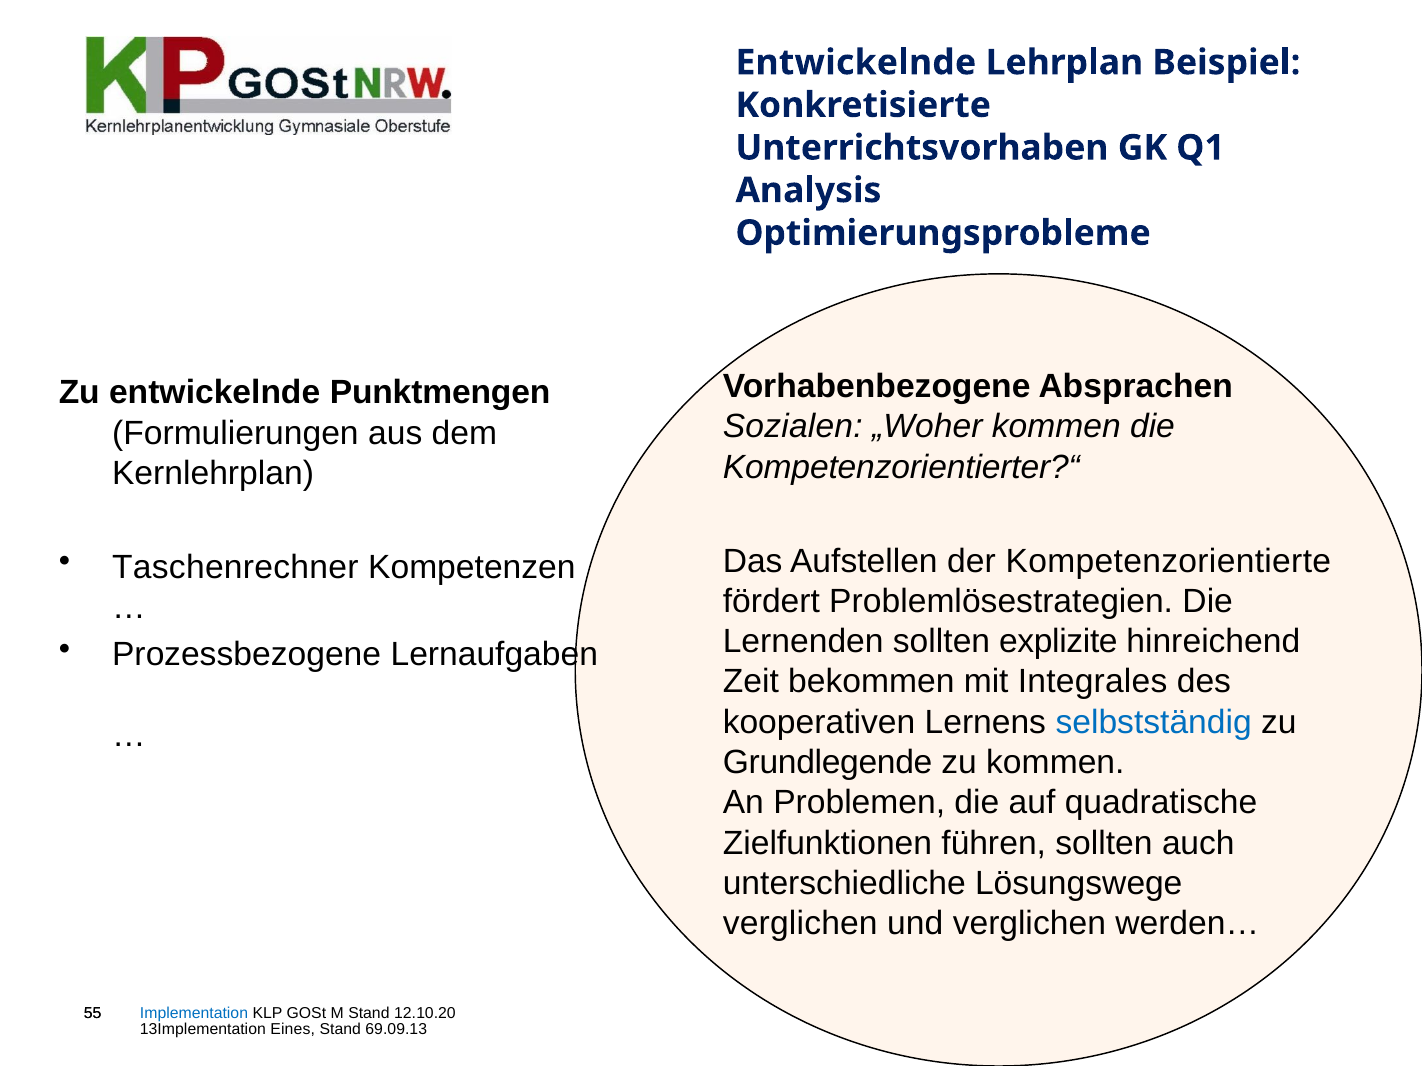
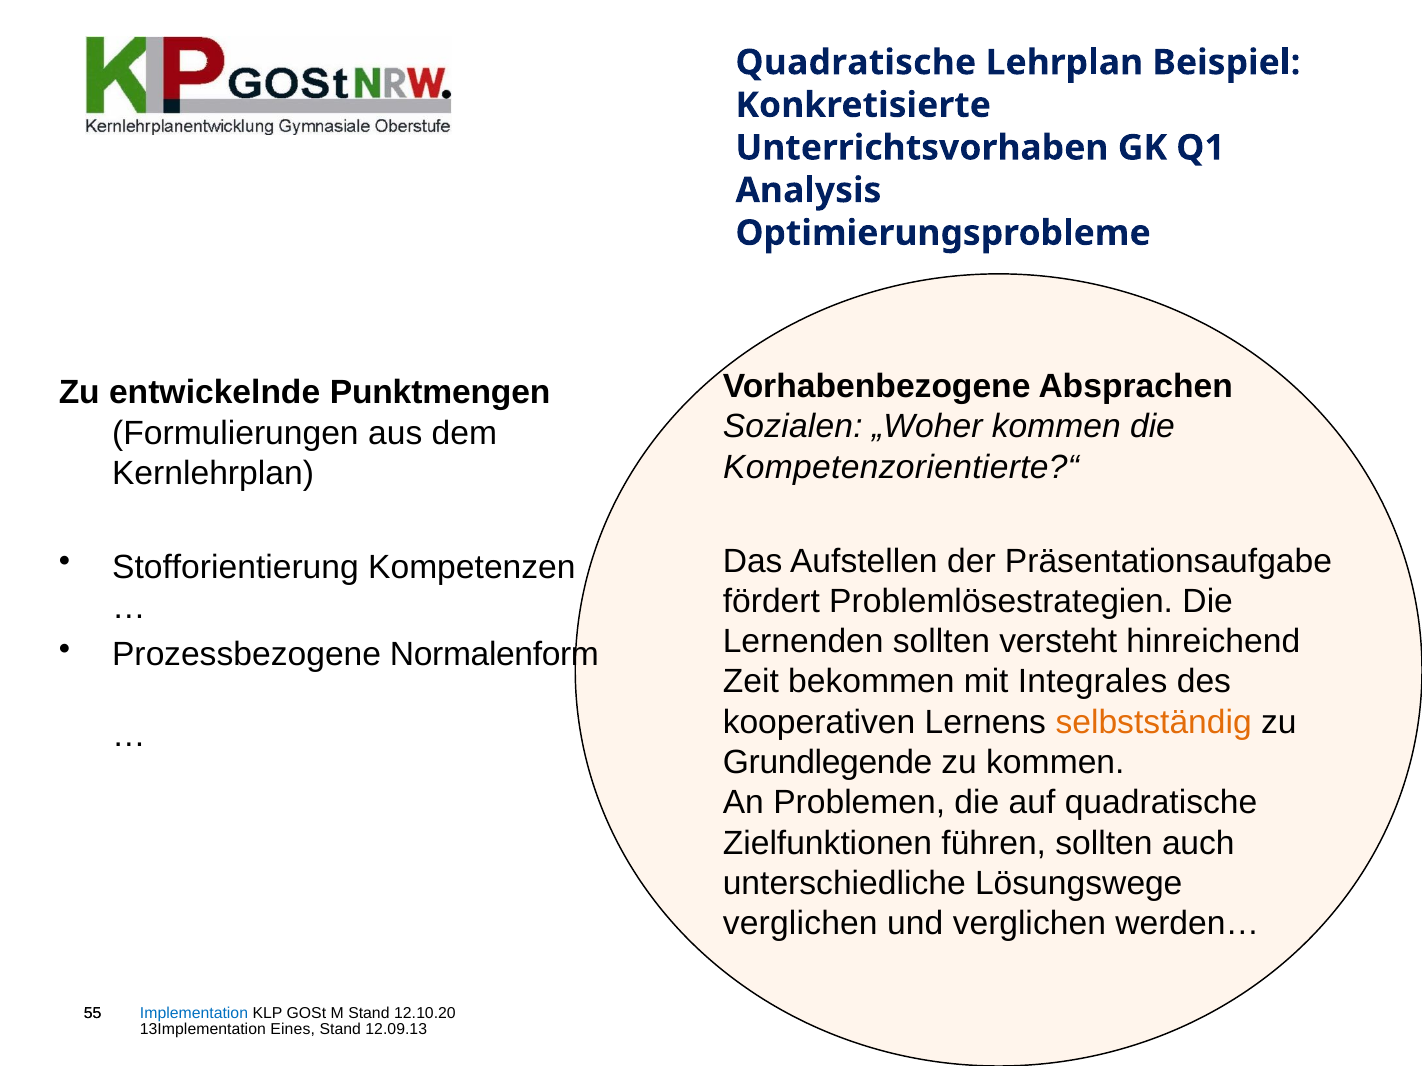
Entwickelnde: Entwickelnde -> Quadratische (856, 63)
Kompetenzorientierter?“: Kompetenzorientierter?“ -> Kompetenzorientierte?“ (901, 467)
Kompetenzorientierte: Kompetenzorientierte -> Präsentationsaufgabe (1168, 561)
Taschenrechner: Taschenrechner -> Stofforientierung (235, 568)
explizite: explizite -> versteht (1058, 642)
Lernaufgaben: Lernaufgaben -> Normalenform (494, 655)
selbstständig colour: blue -> orange (1154, 723)
69.09.13: 69.09.13 -> 12.09.13 (396, 1030)
